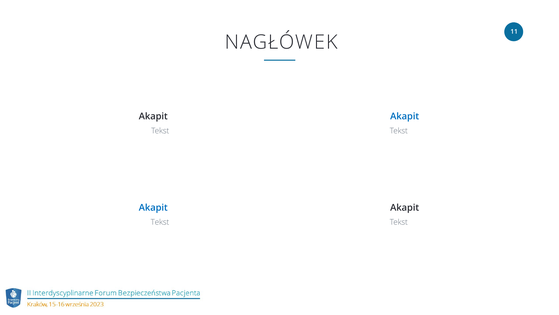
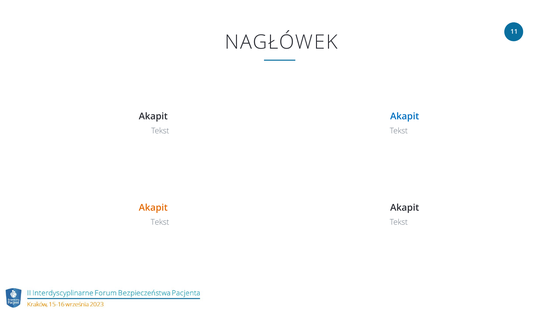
Akapit colour: blue -> orange (153, 207)
